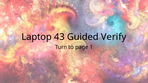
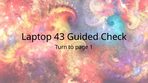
Verify: Verify -> Check (114, 37)
